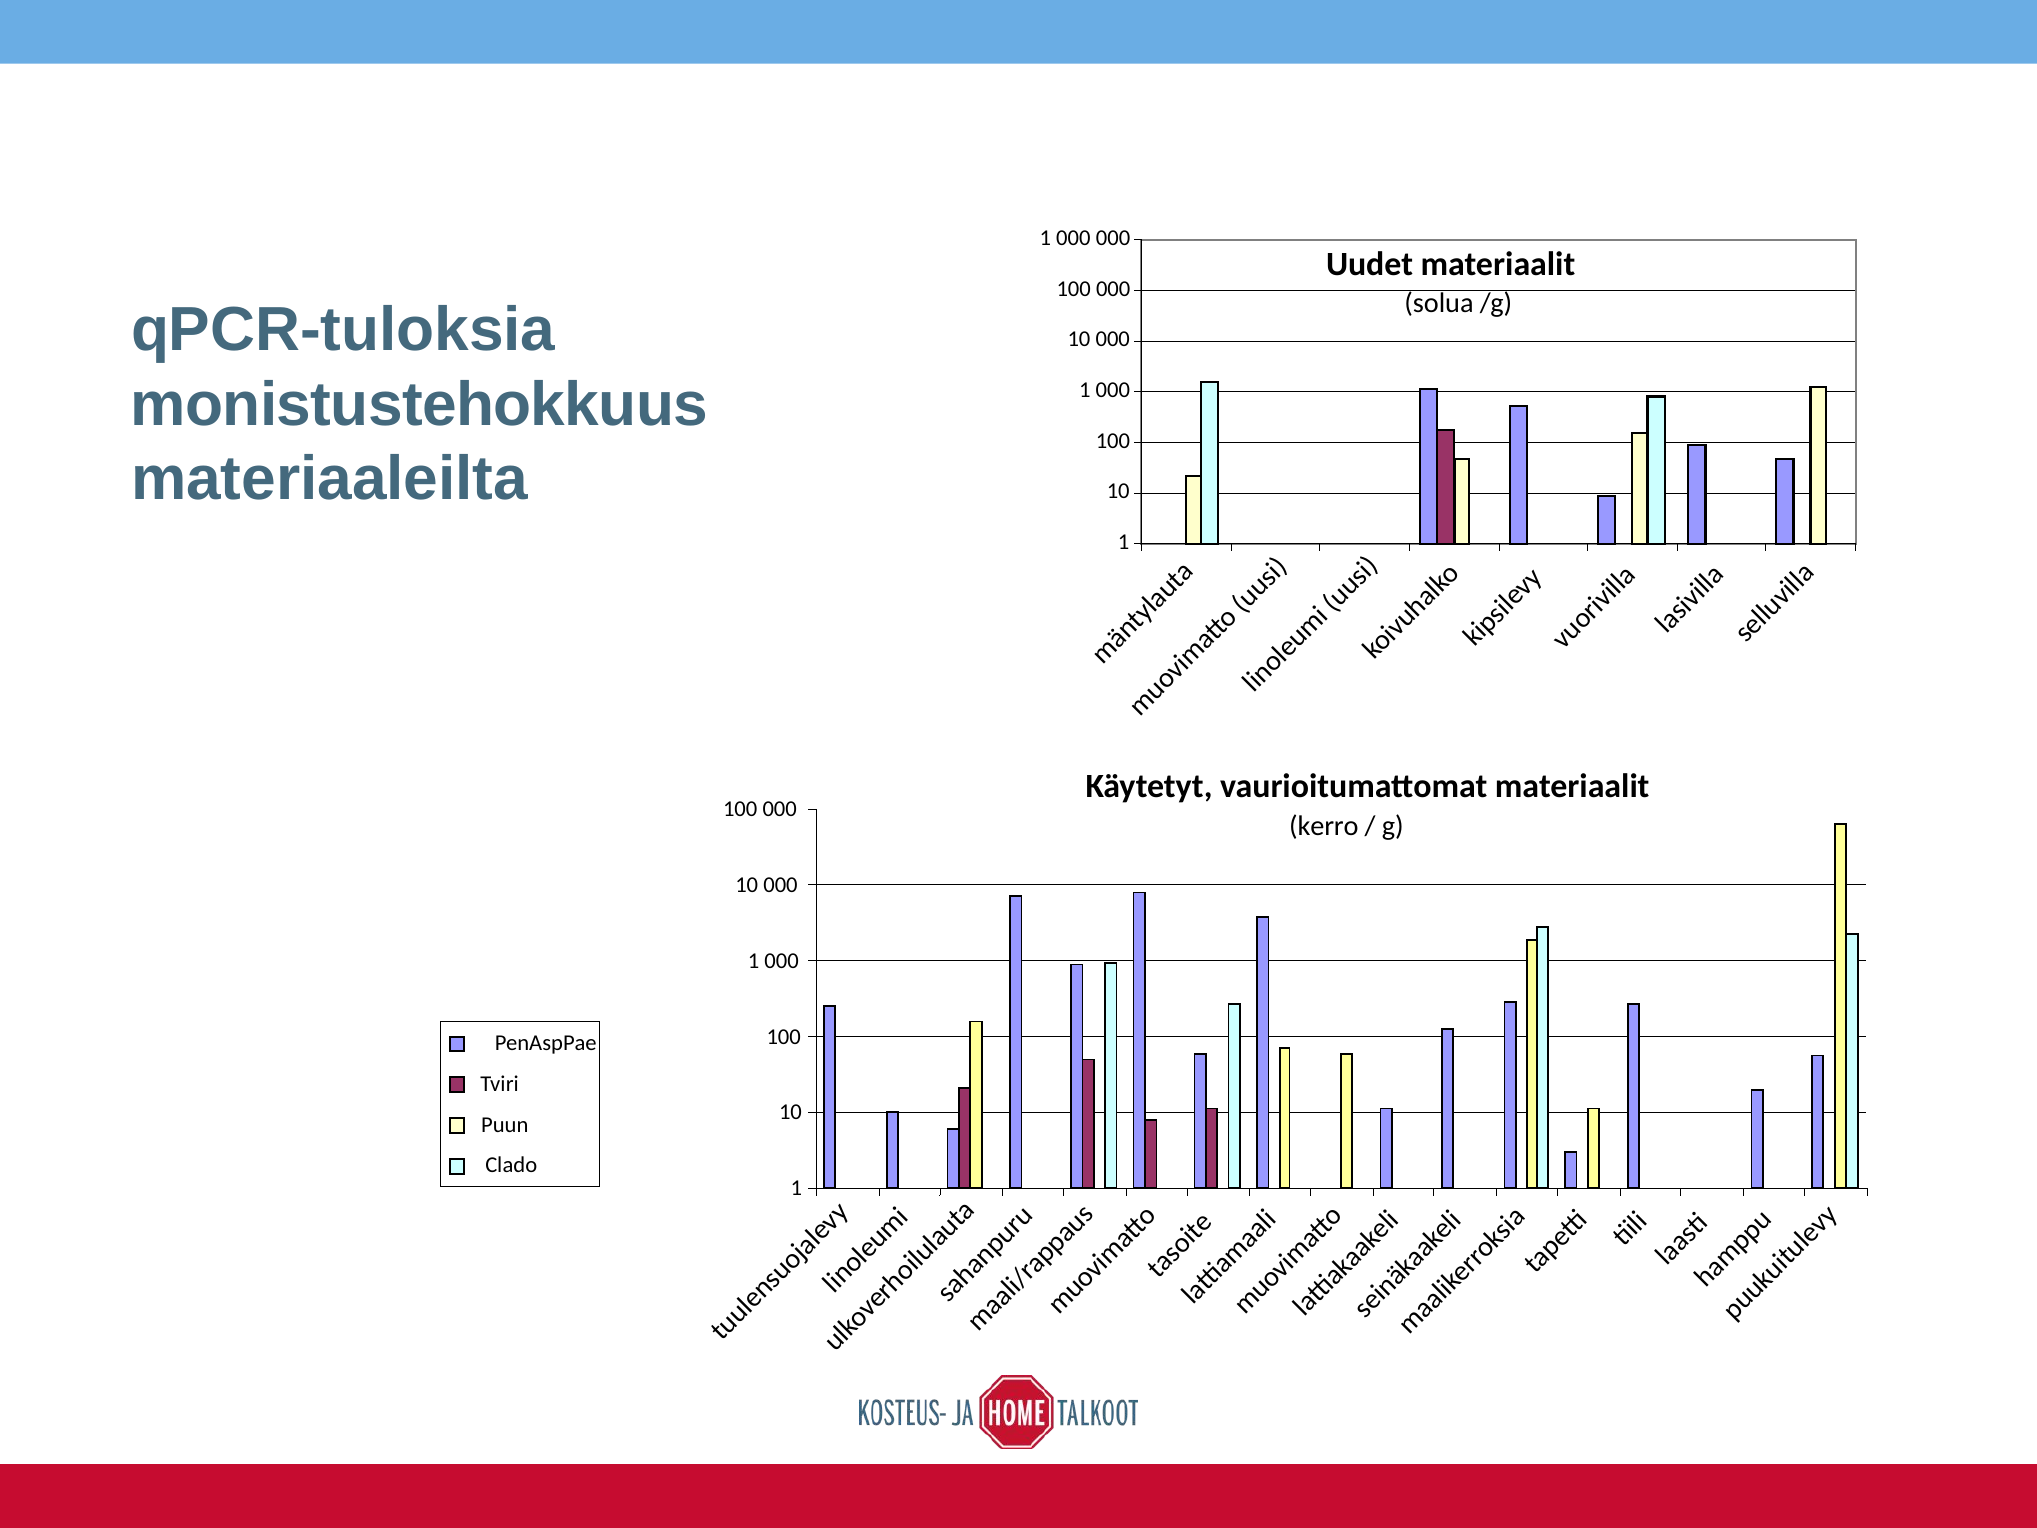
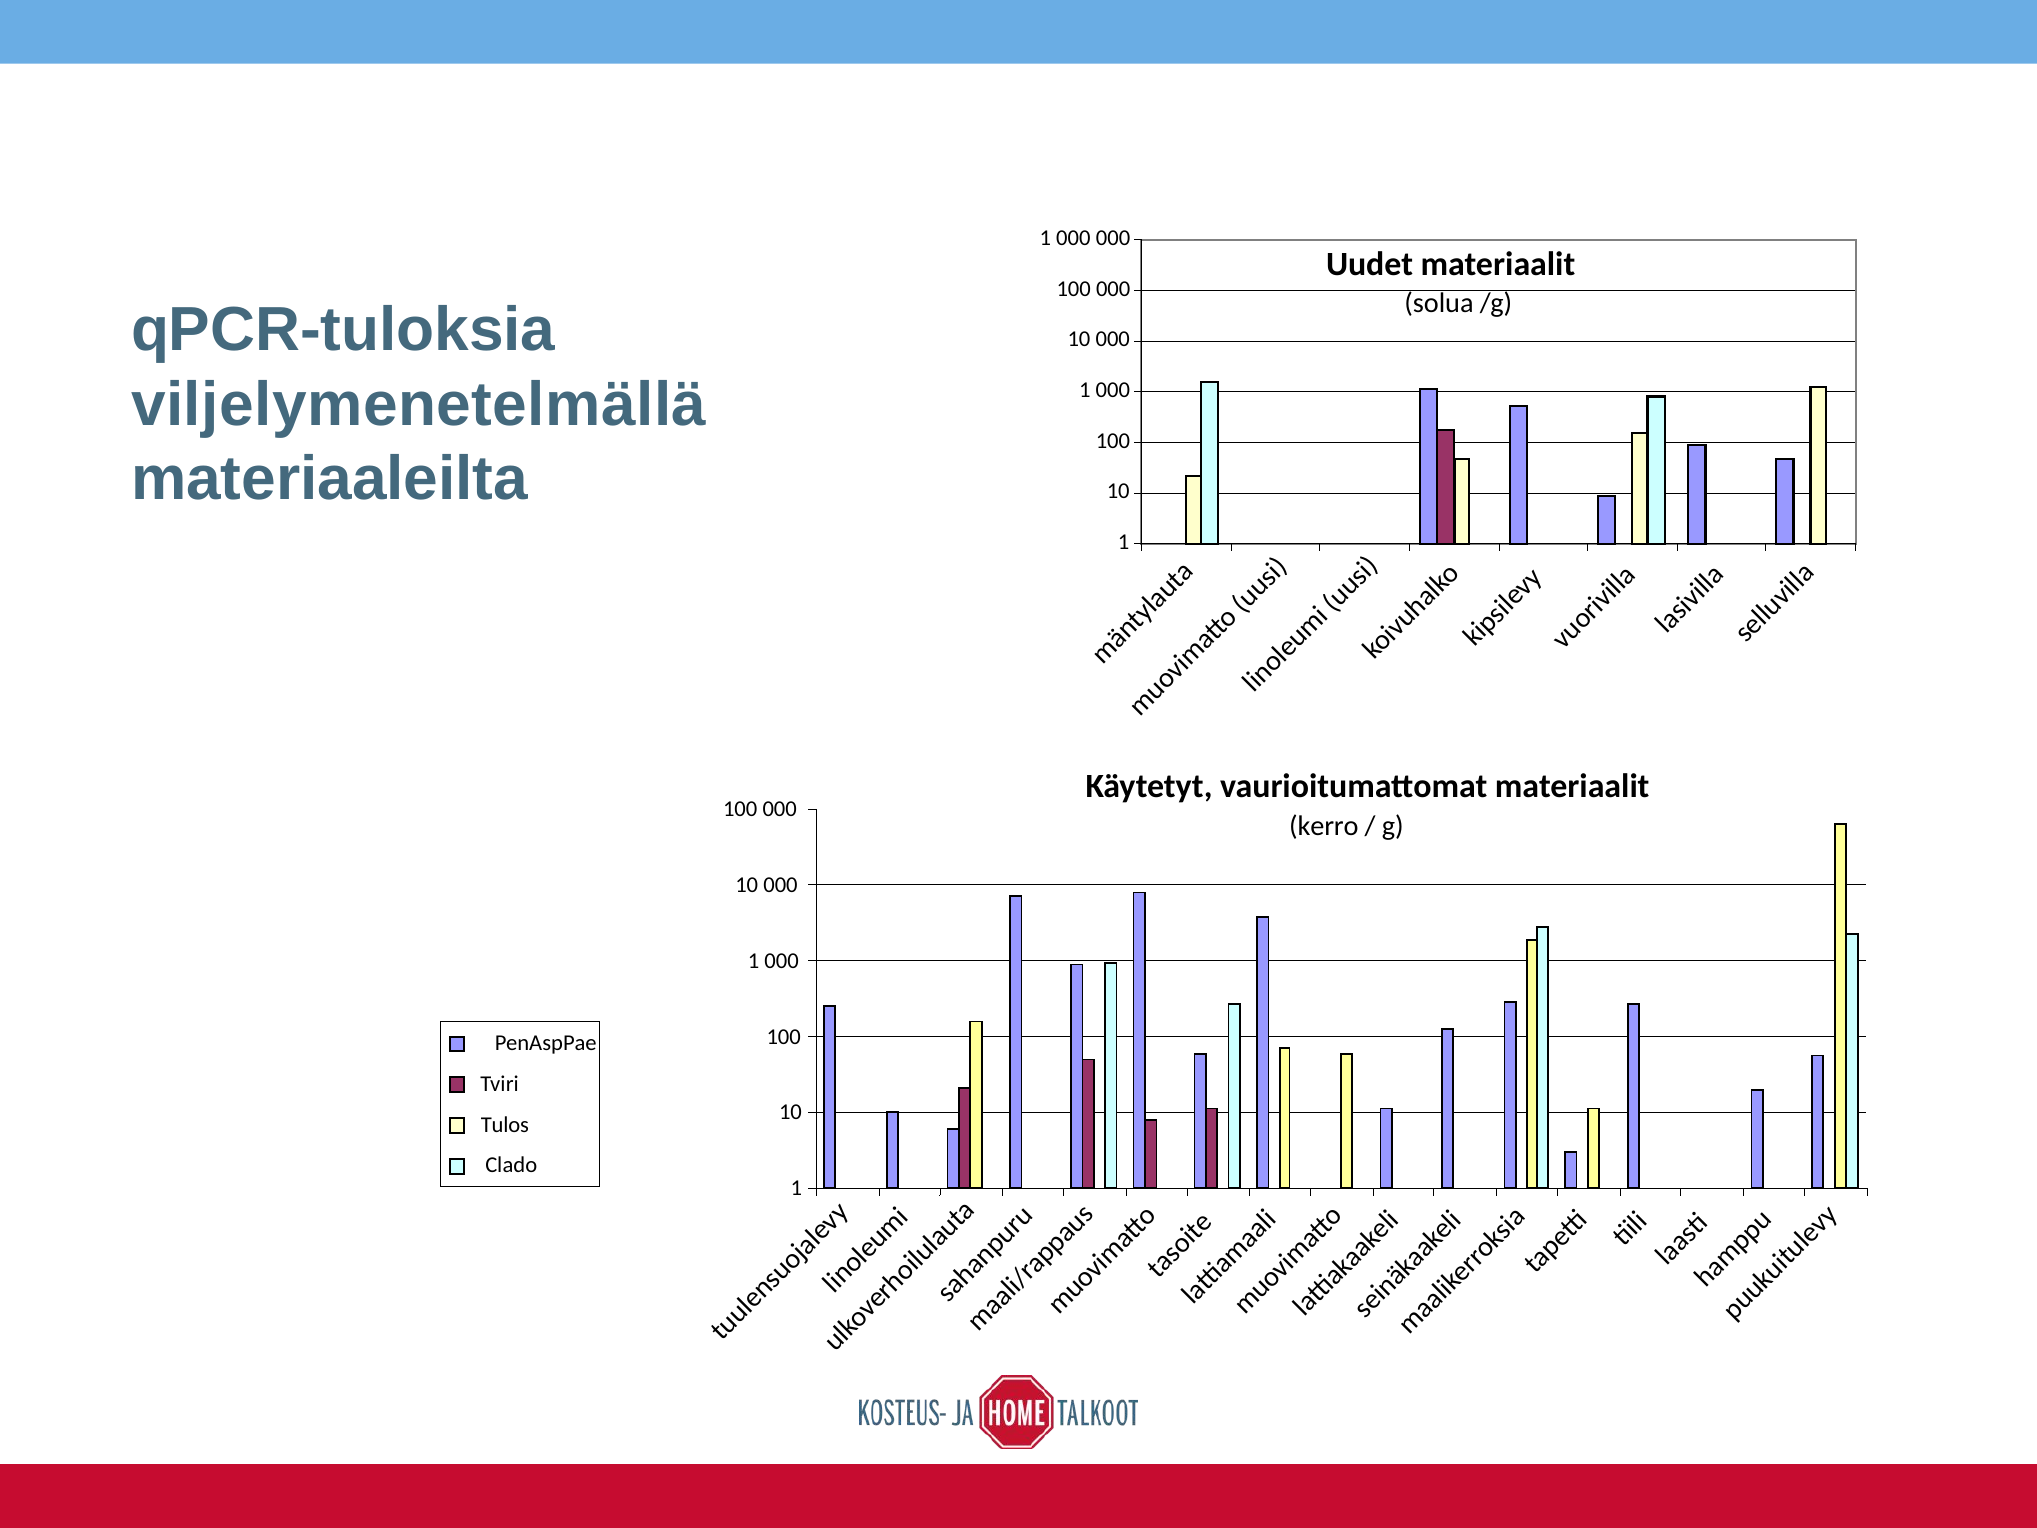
monistustehokkuus: monistustehokkuus -> viljelymenetelmällä (419, 405)
Puun: Puun -> Tulos (505, 1124)
